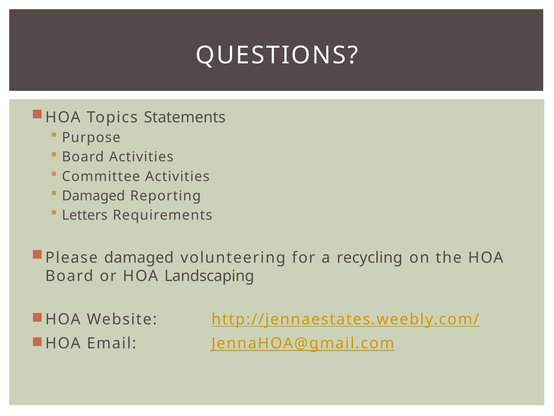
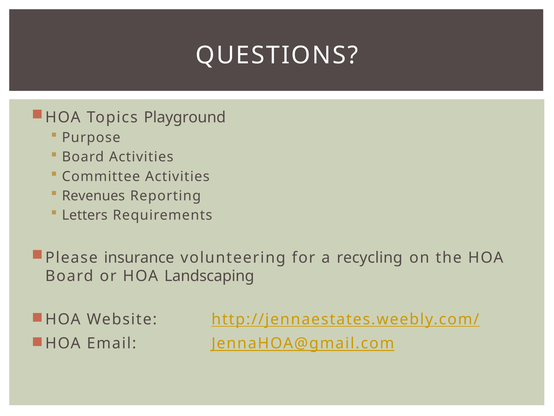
Statements: Statements -> Playground (185, 117)
Damaged: Damaged -> Revenues (93, 196)
Please damaged: damaged -> insurance (139, 257)
